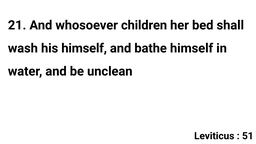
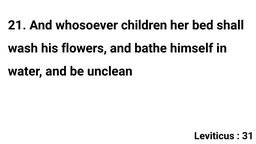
his himself: himself -> flowers (84, 48)
51: 51 -> 31 (248, 136)
